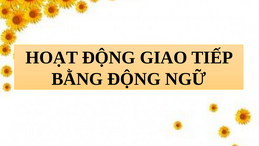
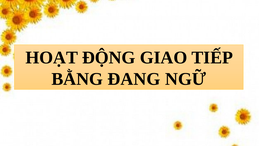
BẰNG ĐỘNG: ĐỘNG -> ĐANG (134, 79)
